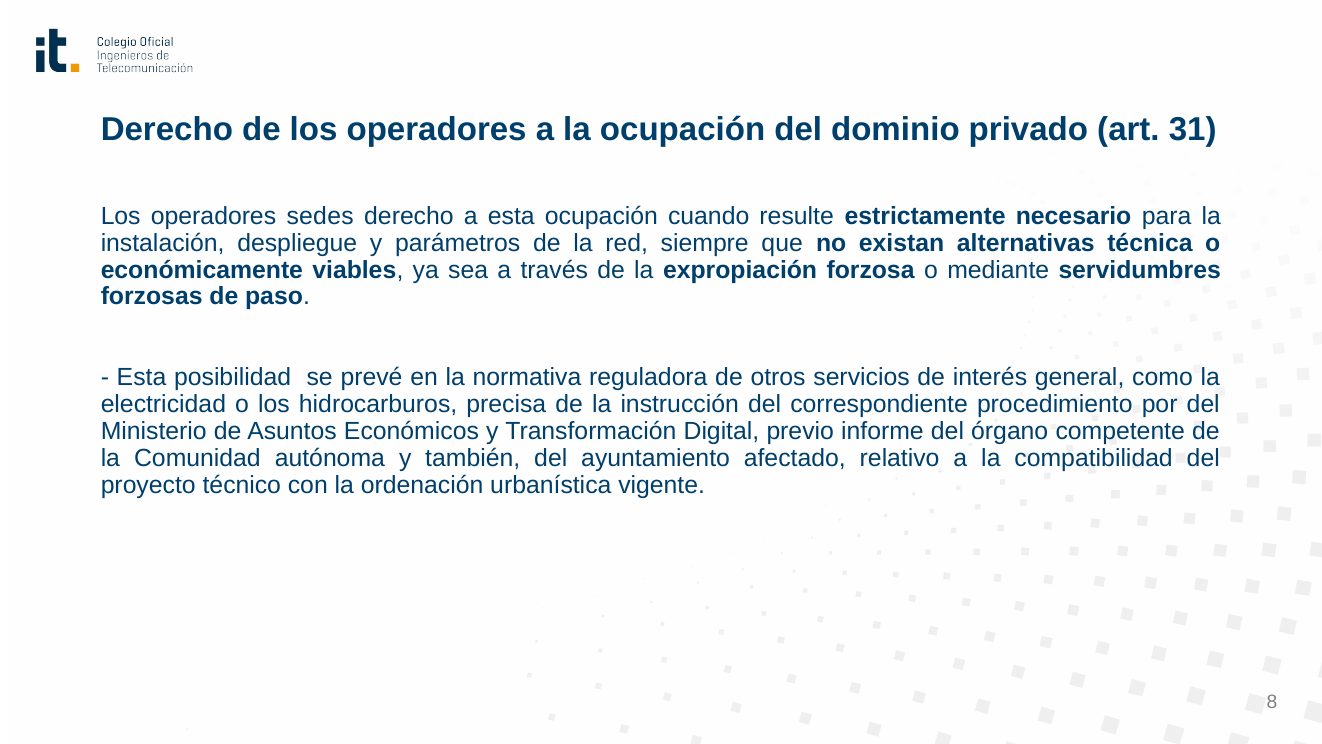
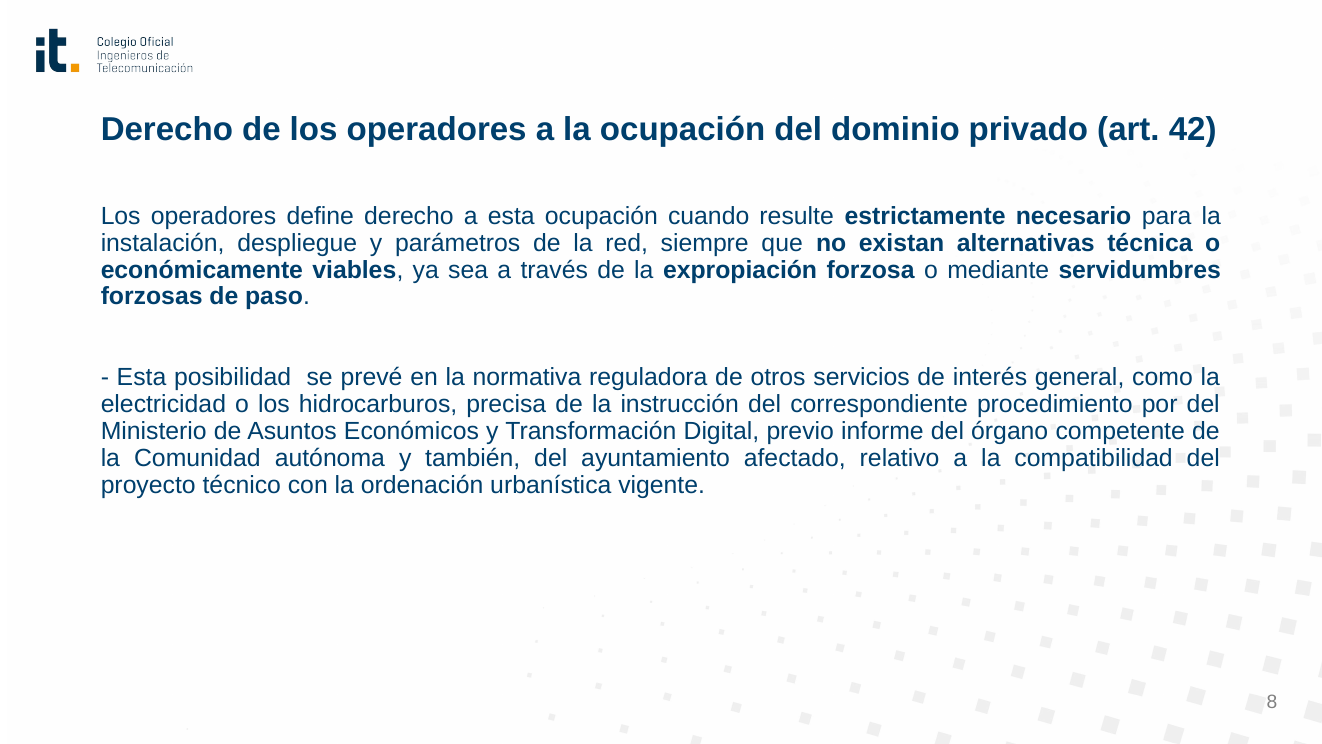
31: 31 -> 42 (1193, 129)
sedes: sedes -> define (320, 216)
